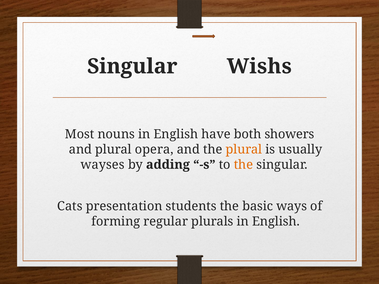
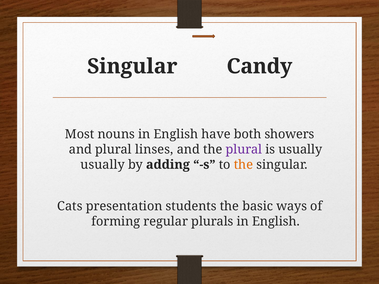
Wishs: Wishs -> Candy (259, 66)
opera: opera -> linses (154, 150)
plural colour: orange -> purple (244, 150)
wayses: wayses -> usually (103, 165)
